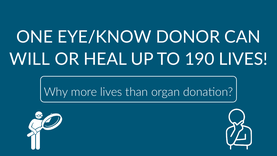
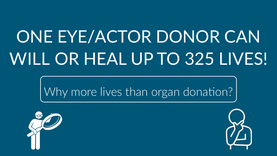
EYE/KNOW: EYE/KNOW -> EYE/ACTOR (104, 37)
190: 190 -> 325 (200, 59)
